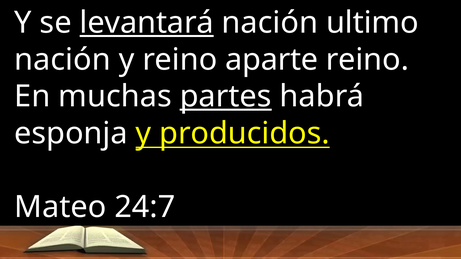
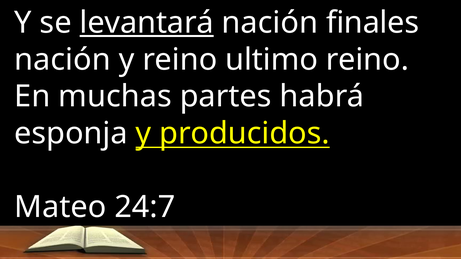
ultimo: ultimo -> finales (373, 23)
aparte: aparte -> ultimo (272, 60)
partes underline: present -> none (226, 97)
